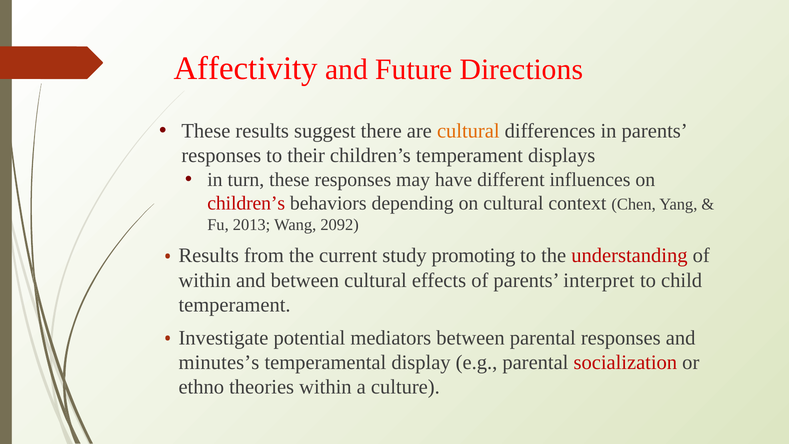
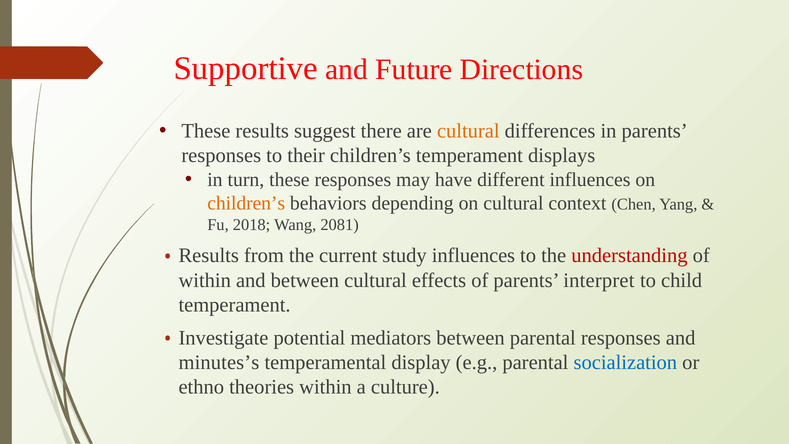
Affectivity: Affectivity -> Supportive (246, 68)
children’s colour: red -> orange (246, 203)
2013: 2013 -> 2018 (252, 225)
2092: 2092 -> 2081 (340, 225)
study promoting: promoting -> influences (473, 256)
socialization colour: red -> blue (625, 362)
